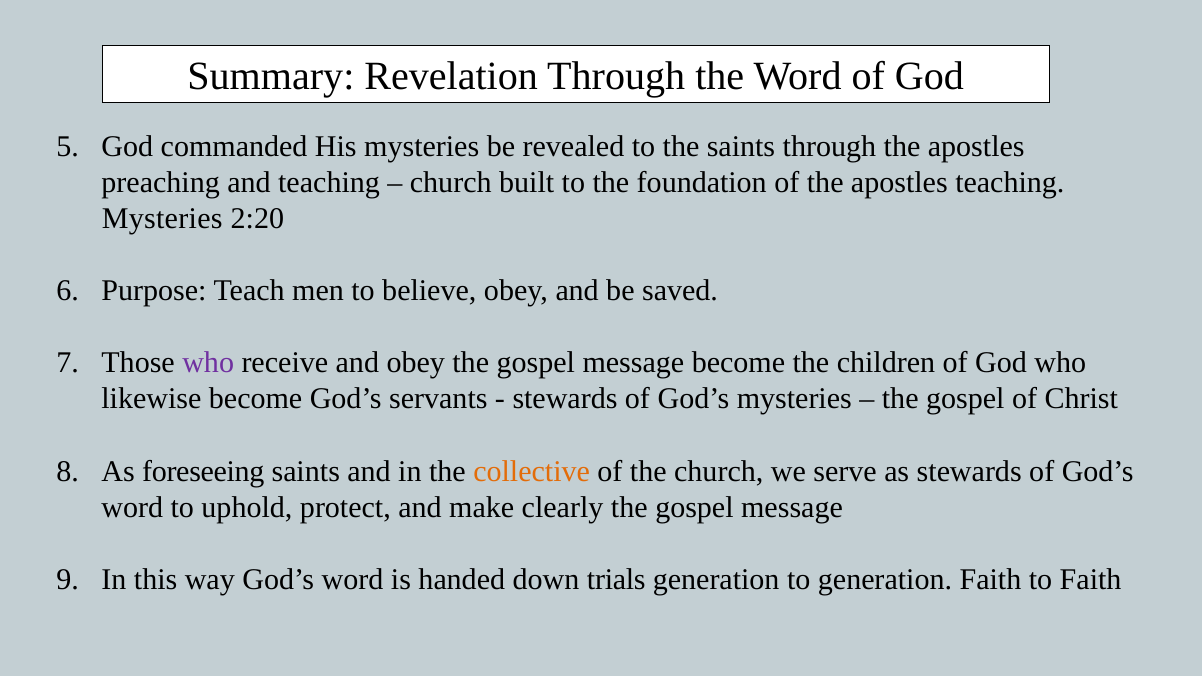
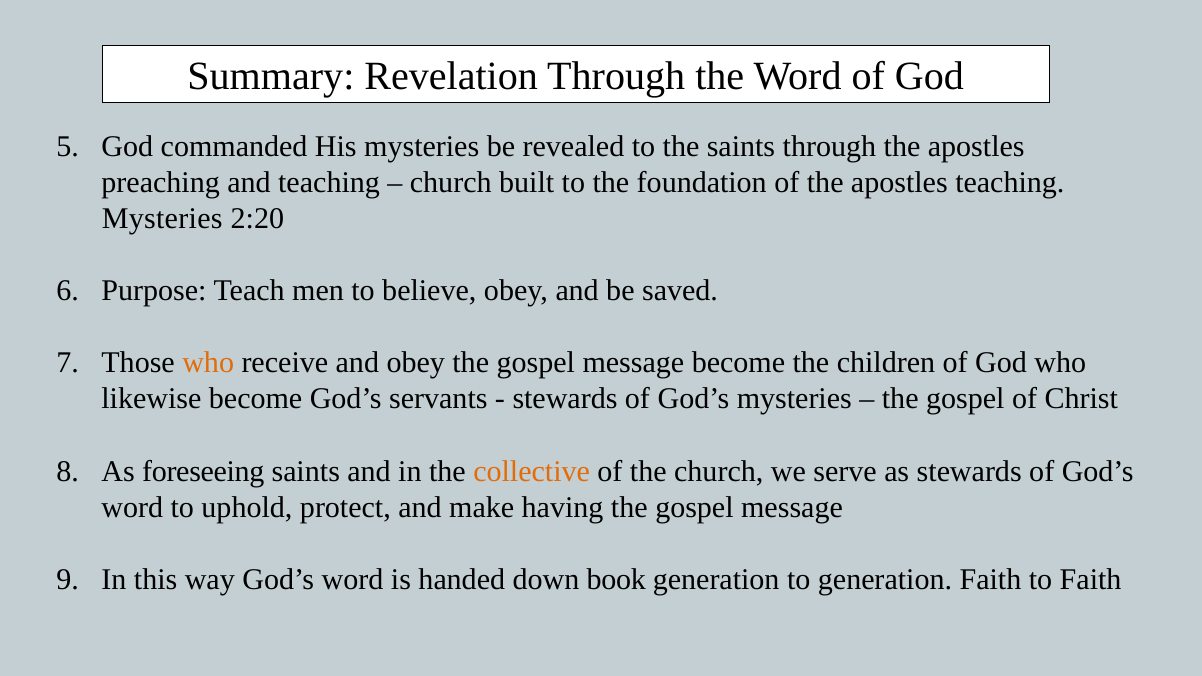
who colour: purple -> orange (208, 363)
clearly: clearly -> having (563, 507)
trials: trials -> book (616, 579)
